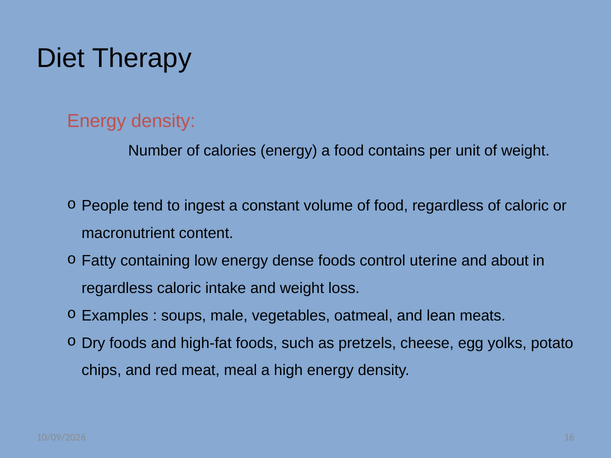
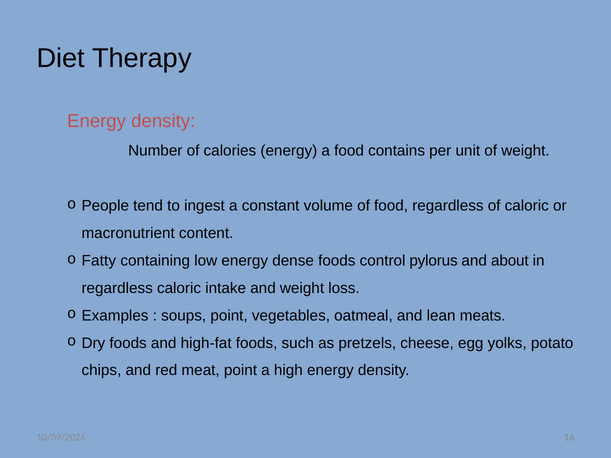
uterine: uterine -> pylorus (434, 261)
soups male: male -> point (229, 316)
meat meal: meal -> point (240, 371)
